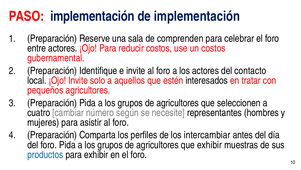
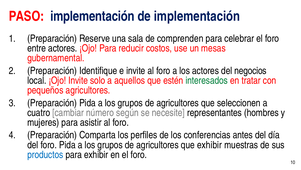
un costos: costos -> mesas (213, 48)
contacto: contacto -> negocios (250, 70)
interesados colour: black -> green (207, 80)
intercambiar: intercambiar -> conferencias (207, 135)
